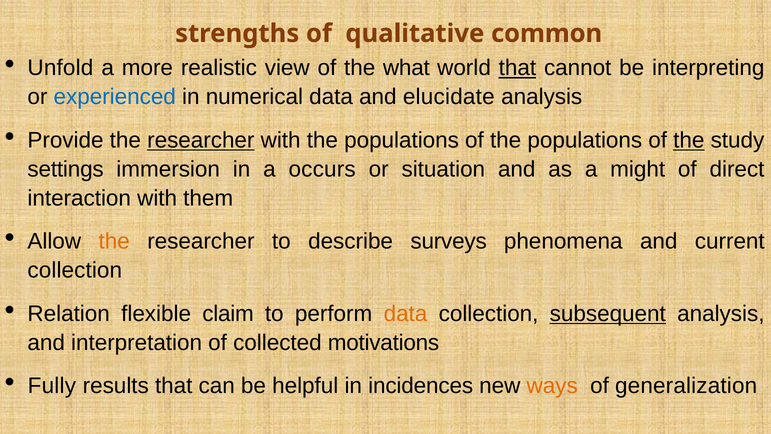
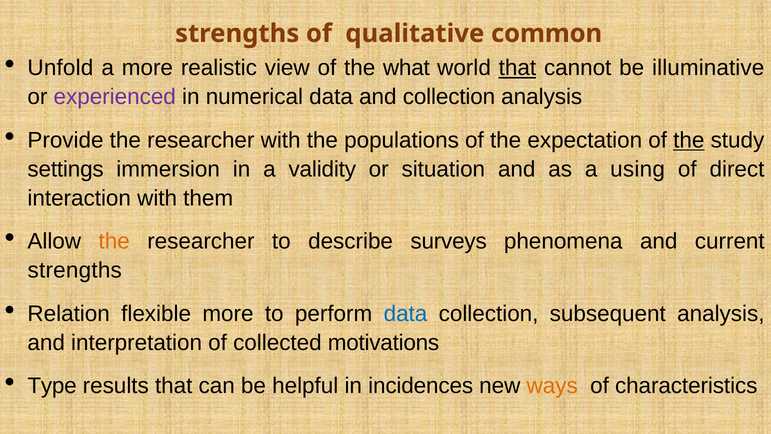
interpreting: interpreting -> illuminative (708, 68)
experienced colour: blue -> purple (115, 97)
and elucidate: elucidate -> collection (449, 97)
researcher underline: present -> none (201, 140)
of the populations: populations -> expectation (585, 140)
occurs: occurs -> validity (322, 169)
might: might -> using (638, 169)
collection: collection -> strengths (75, 270)
flexible claim: claim -> more (228, 314)
data colour: orange -> blue (405, 314)
subsequent underline: present -> none (608, 314)
Fully: Fully -> Type (52, 386)
generalization: generalization -> characteristics (686, 386)
